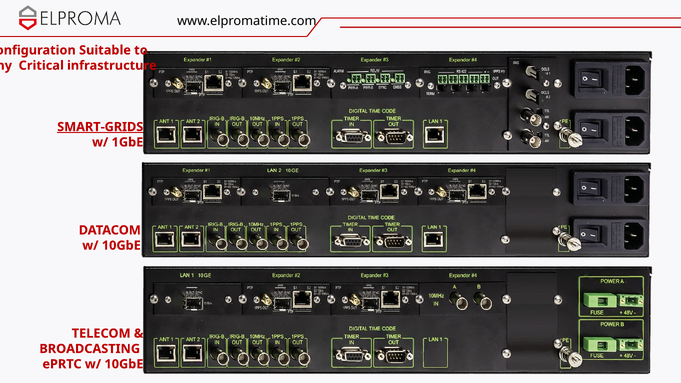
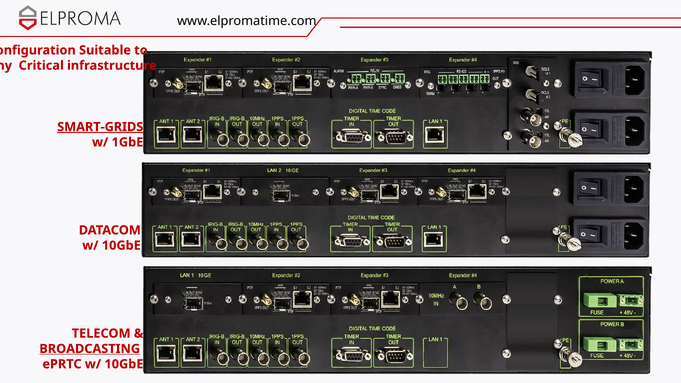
BROADCASTING underline: none -> present (90, 349)
